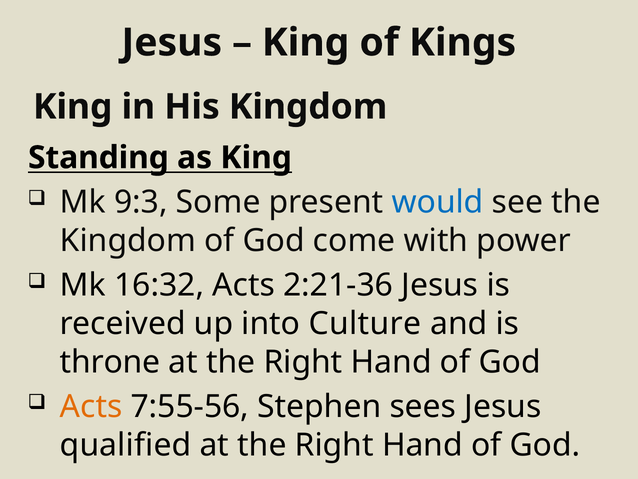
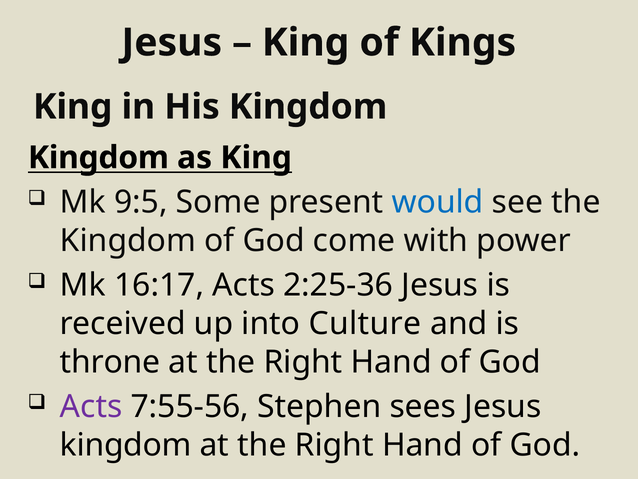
Standing: Standing -> Kingdom (98, 157)
9:3: 9:3 -> 9:5 (141, 202)
16:32: 16:32 -> 16:17 (159, 285)
2:21-36: 2:21-36 -> 2:25-36 (338, 285)
Acts colour: orange -> purple (91, 406)
qualified: qualified -> kingdom (126, 445)
